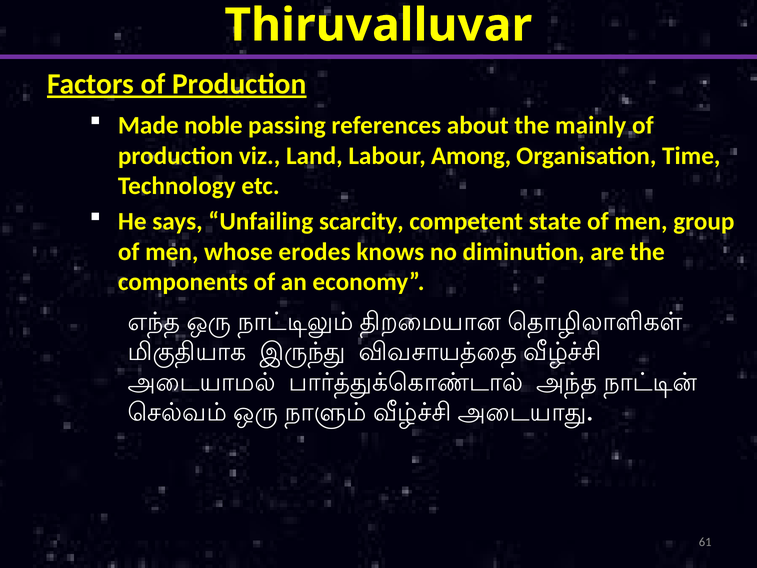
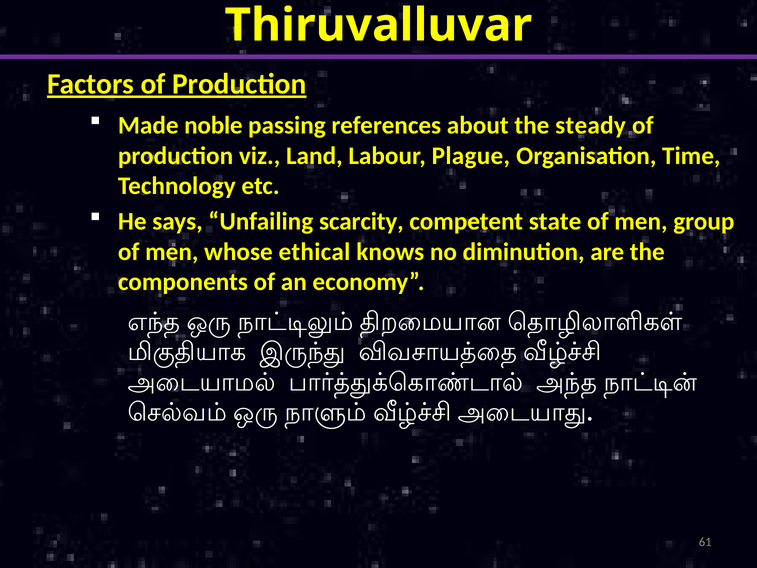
mainly: mainly -> steady (591, 125)
Among: Among -> Plague (471, 156)
erodes: erodes -> ethical (314, 252)
